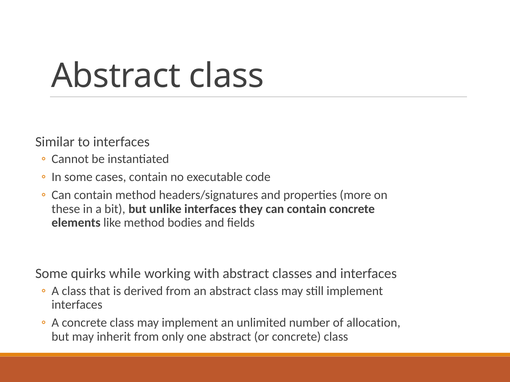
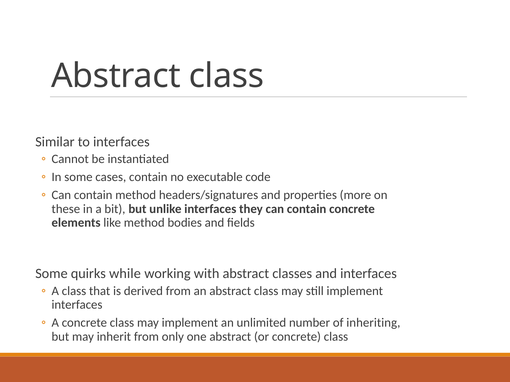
allocation: allocation -> inheriting (373, 323)
